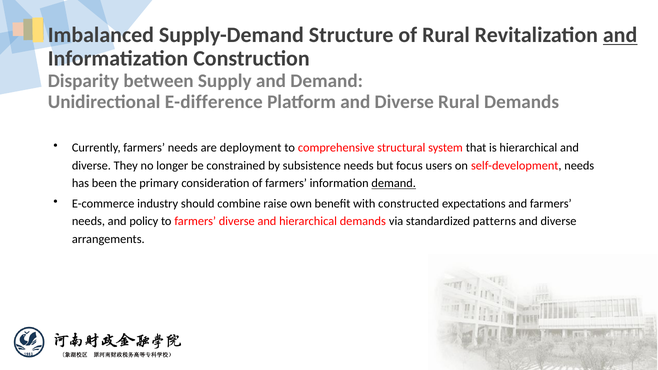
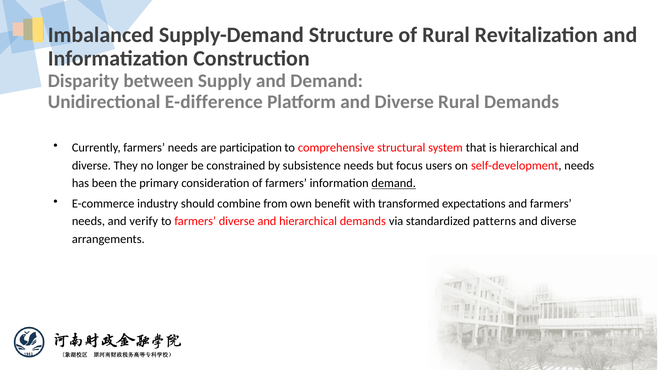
and underline: present -> none (620, 35)
deployment: deployment -> participation (251, 148)
raise: raise -> from (275, 204)
constructed: constructed -> transformed (409, 204)
policy: policy -> verify (144, 221)
